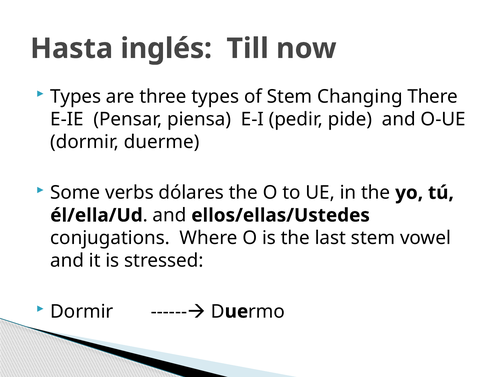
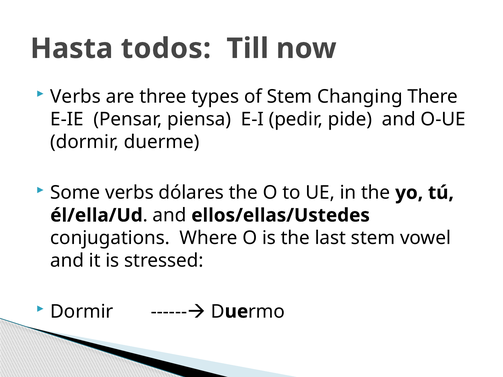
inglés: inglés -> todos (166, 49)
Types: Types -> Verbs (76, 97)
